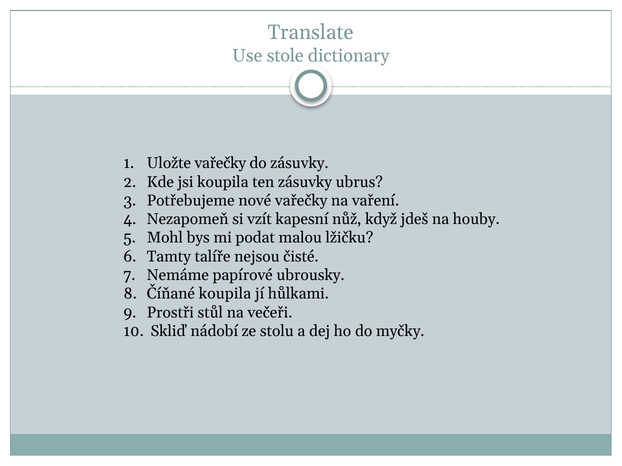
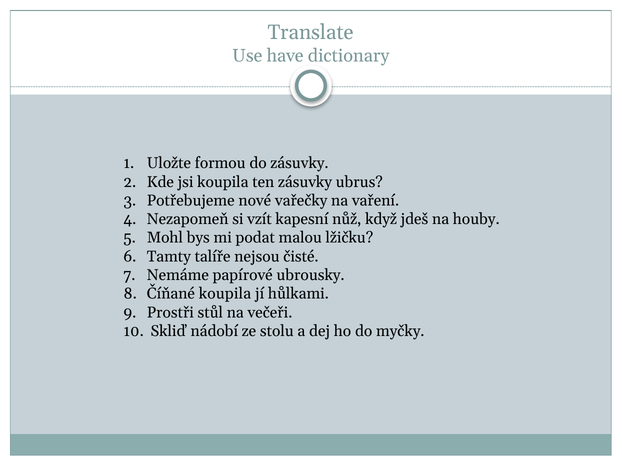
stole: stole -> have (285, 56)
Uložte vařečky: vařečky -> formou (220, 163)
